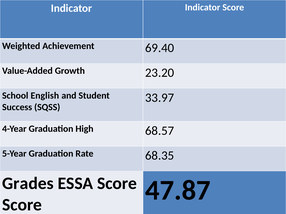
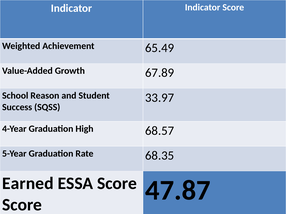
69.40: 69.40 -> 65.49 (160, 48)
23.20: 23.20 -> 67.89 (160, 73)
English: English -> Reason (45, 96)
Grades: Grades -> Earned (28, 184)
